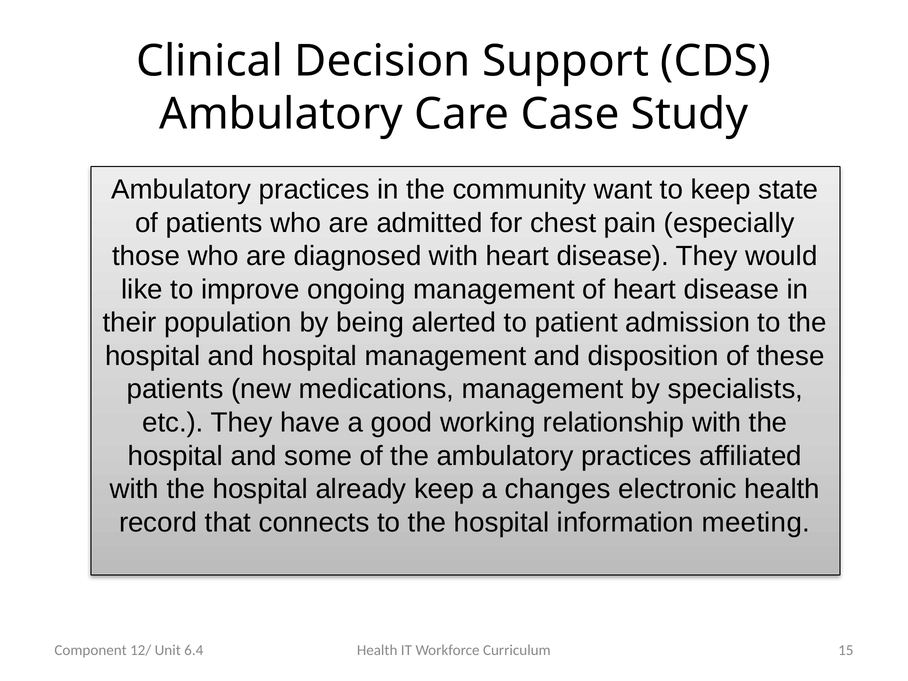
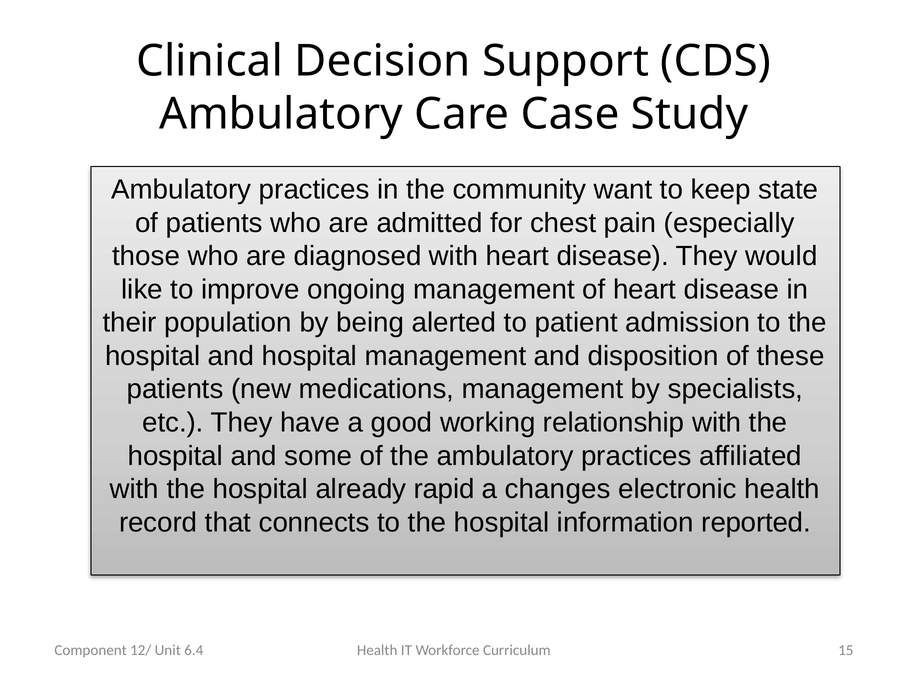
already keep: keep -> rapid (444, 489)
meeting: meeting -> reported (756, 522)
